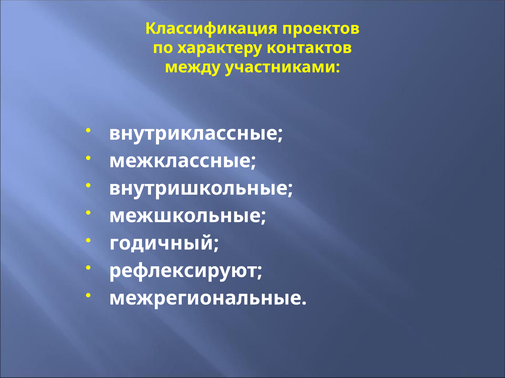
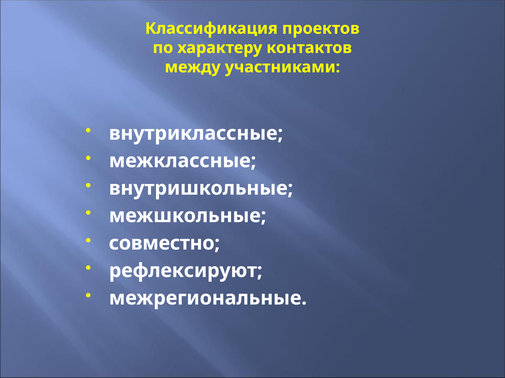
годичный: годичный -> совместно (164, 244)
